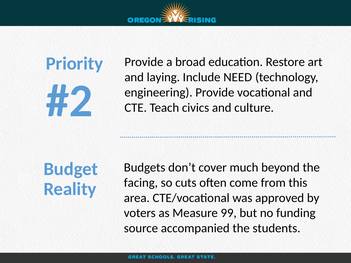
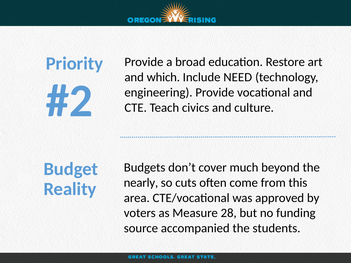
laying: laying -> which (163, 77)
facing: facing -> nearly (141, 183)
99: 99 -> 28 (229, 213)
